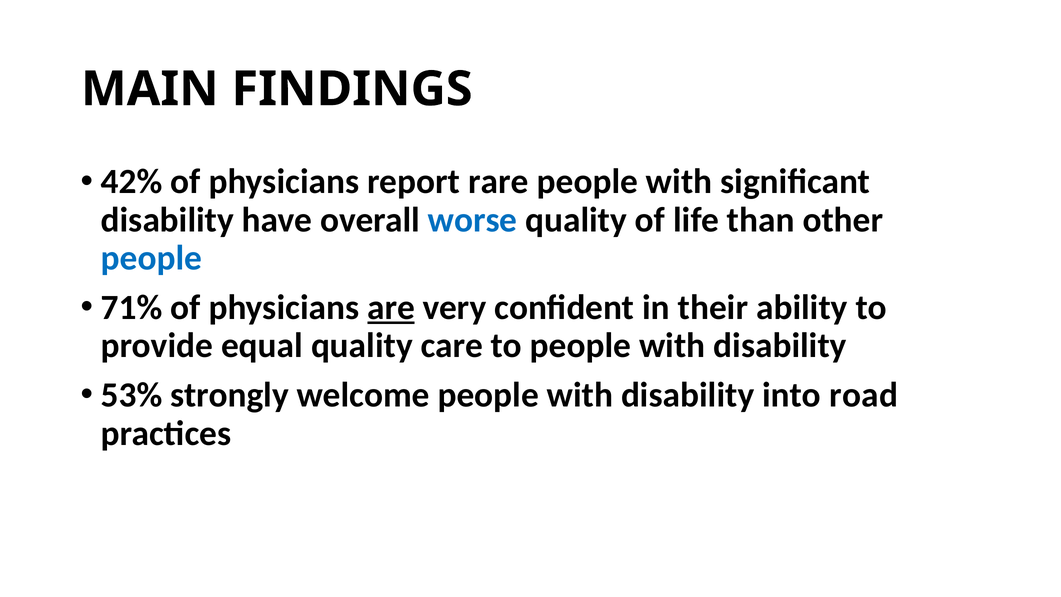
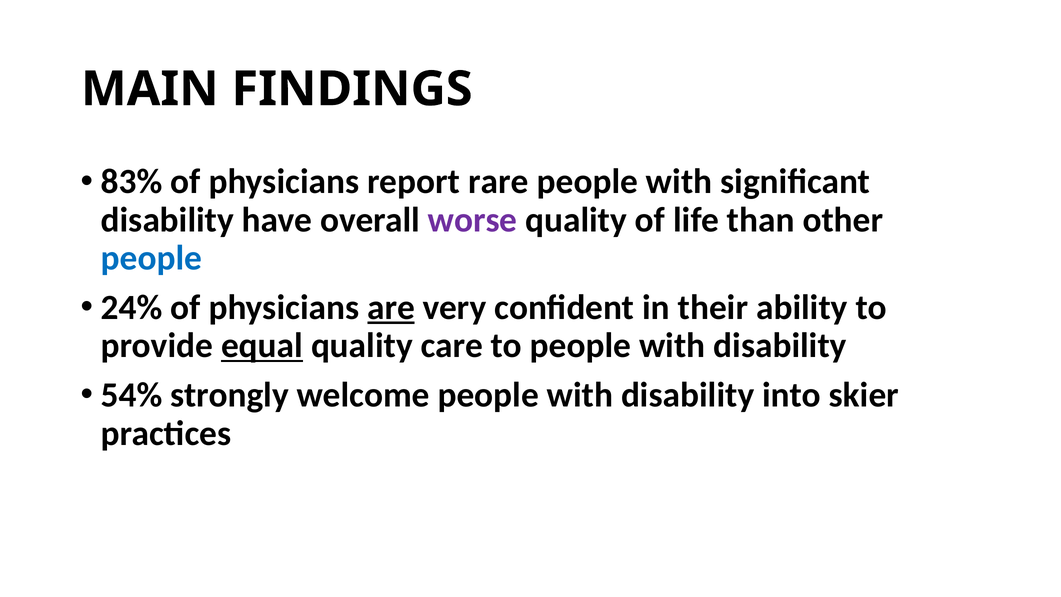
42%: 42% -> 83% (132, 182)
worse colour: blue -> purple (473, 220)
71%: 71% -> 24% (132, 307)
equal underline: none -> present (262, 346)
53%: 53% -> 54% (132, 395)
road: road -> skier (864, 395)
